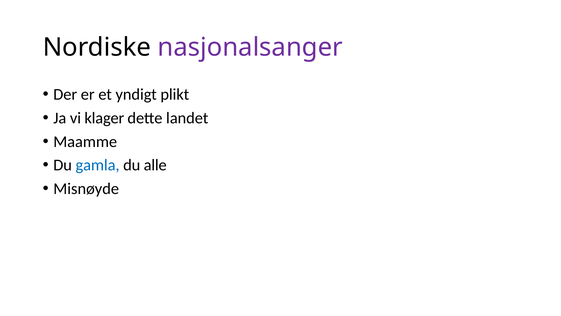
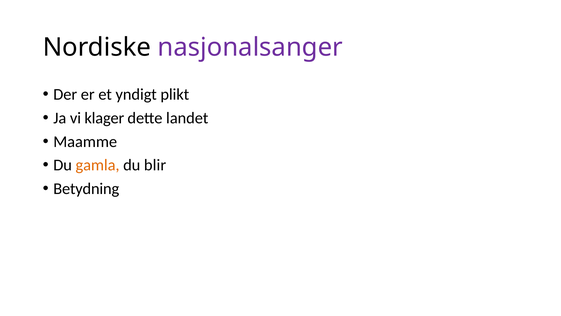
gamla colour: blue -> orange (98, 165)
alle: alle -> blir (155, 165)
Misnøyde: Misnøyde -> Betydning (86, 188)
